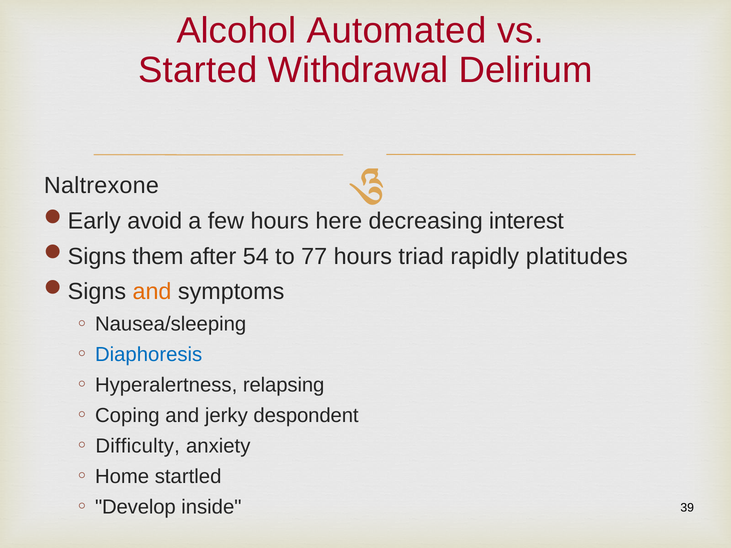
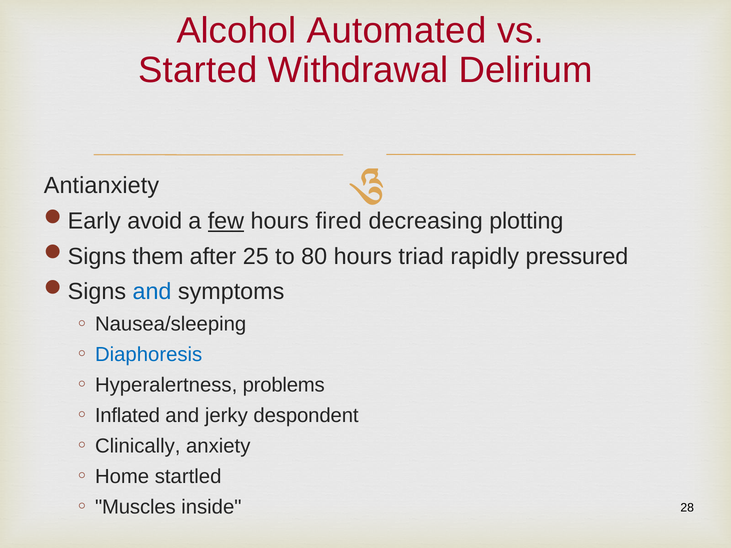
Naltrexone: Naltrexone -> Antianxiety (101, 186)
few underline: none -> present (226, 221)
here: here -> fired (339, 221)
interest: interest -> plotting (526, 221)
54: 54 -> 25 (256, 256)
77: 77 -> 80 (314, 256)
platitudes: platitudes -> pressured (577, 256)
and colour: orange -> blue (152, 292)
relapsing: relapsing -> problems (284, 385)
Coping: Coping -> Inflated (127, 416)
Difficulty: Difficulty -> Clinically (138, 446)
Develop: Develop -> Muscles (135, 507)
39: 39 -> 28 (687, 508)
